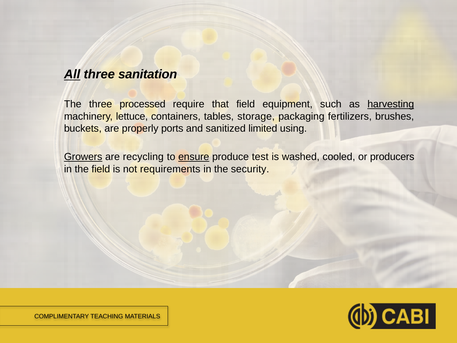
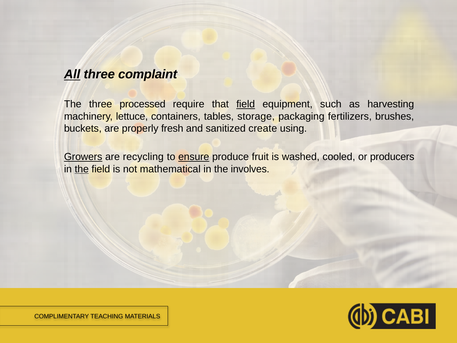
sanitation: sanitation -> complaint (148, 74)
field underline: none -> present (246, 104)
harvesting underline: present -> none (391, 104)
ports: ports -> fresh (172, 128)
limited: limited -> create (263, 128)
test: test -> fruit (260, 157)
the underline: none -> present (82, 169)
requirements: requirements -> mathematical (170, 169)
security: security -> involves (250, 169)
